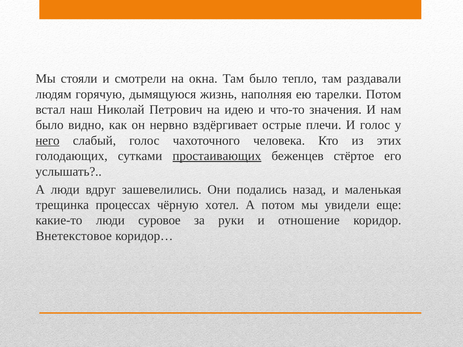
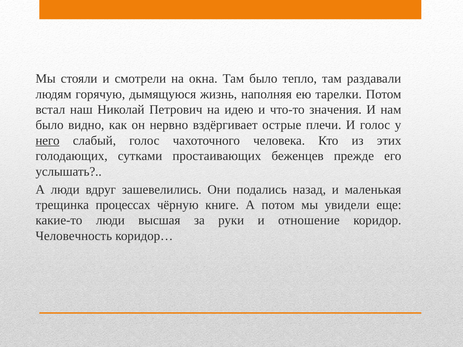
простаивающих underline: present -> none (217, 156)
стёртое: стёртое -> прежде (354, 156)
хотел: хотел -> книге (222, 205)
суровое: суровое -> высшая (159, 220)
Внетекстовое: Внетекстовое -> Человечность (74, 236)
